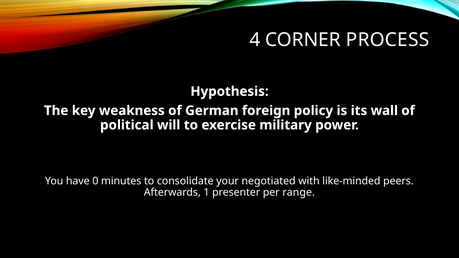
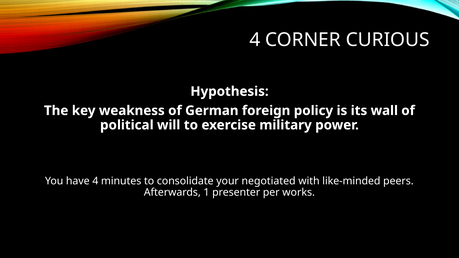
PROCESS: PROCESS -> CURIOUS (388, 40)
have 0: 0 -> 4 (95, 181)
range: range -> works (299, 193)
